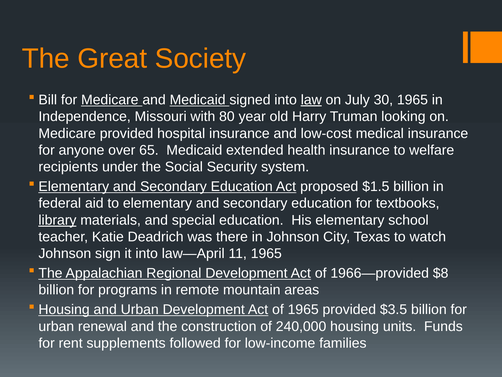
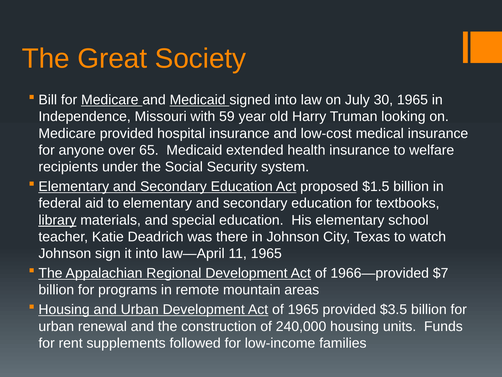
law underline: present -> none (311, 100)
80: 80 -> 59 (227, 116)
$8: $8 -> $7 (441, 273)
